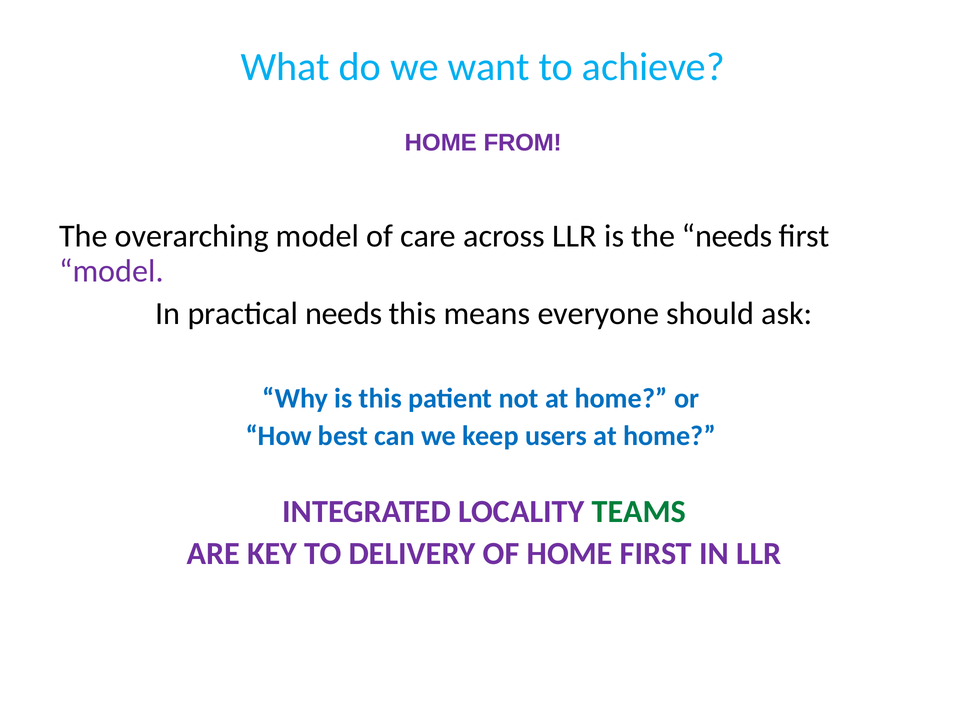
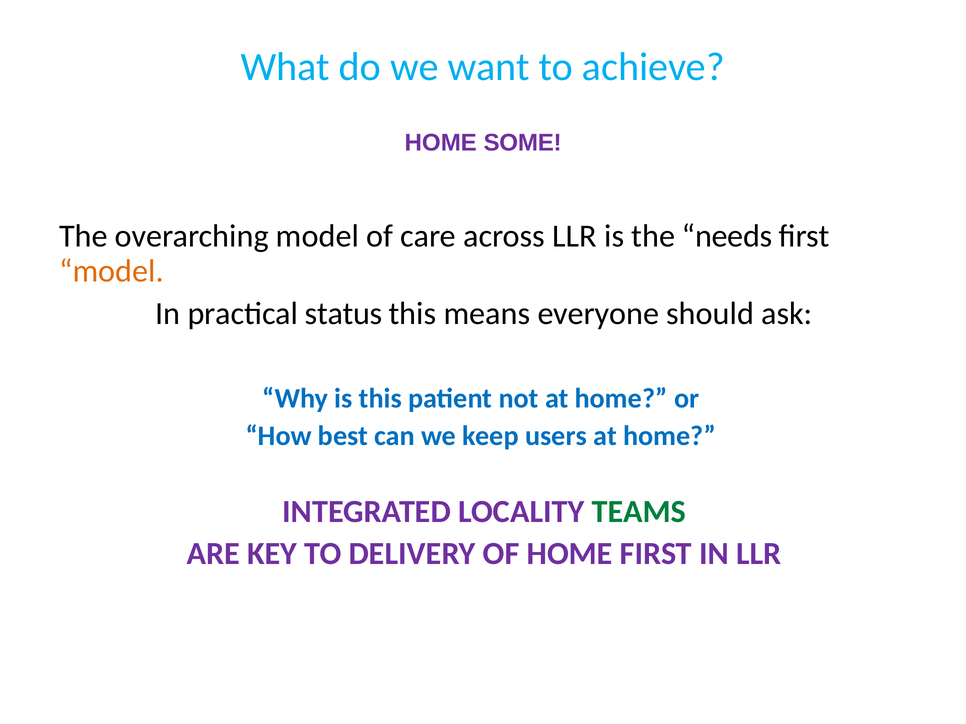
FROM: FROM -> SOME (523, 143)
model colour: purple -> orange (111, 271)
practical needs: needs -> status (344, 314)
